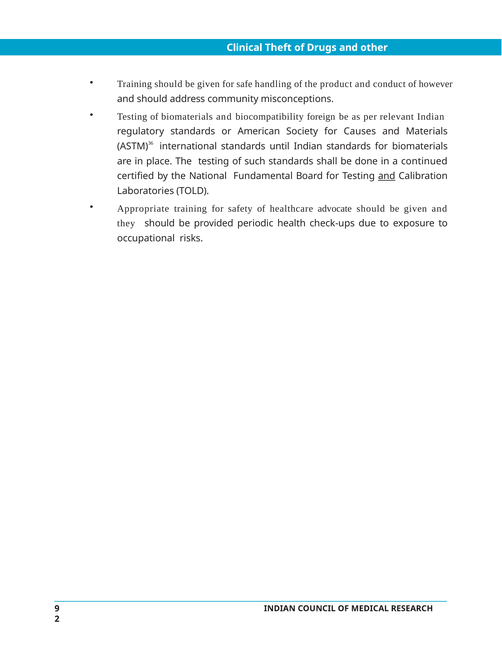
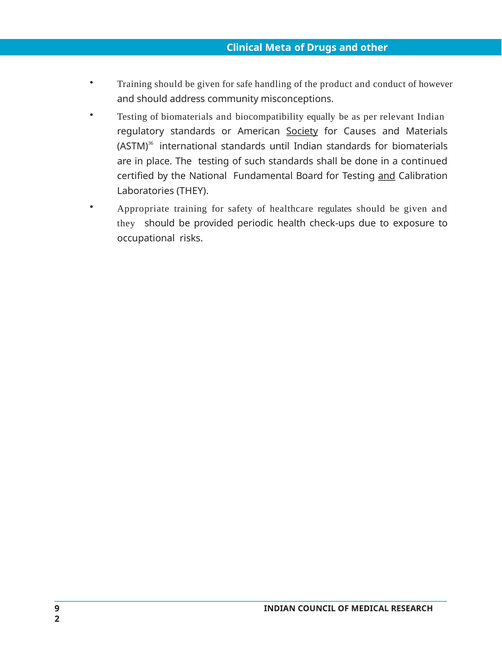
Theft: Theft -> Meta (278, 48)
foreign: foreign -> equally (321, 117)
Society underline: none -> present (302, 132)
Laboratories TOLD: TOLD -> THEY (193, 191)
advocate: advocate -> regulates (335, 209)
